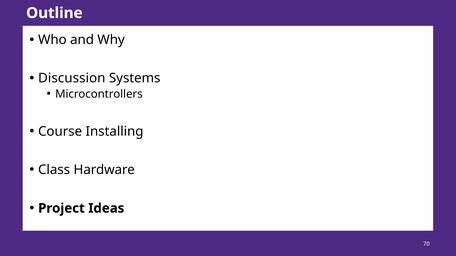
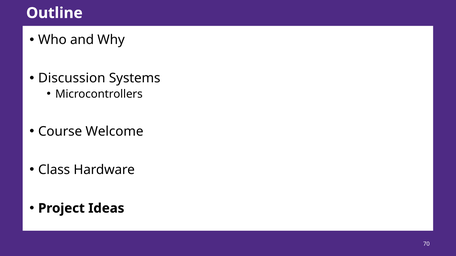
Installing: Installing -> Welcome (114, 132)
